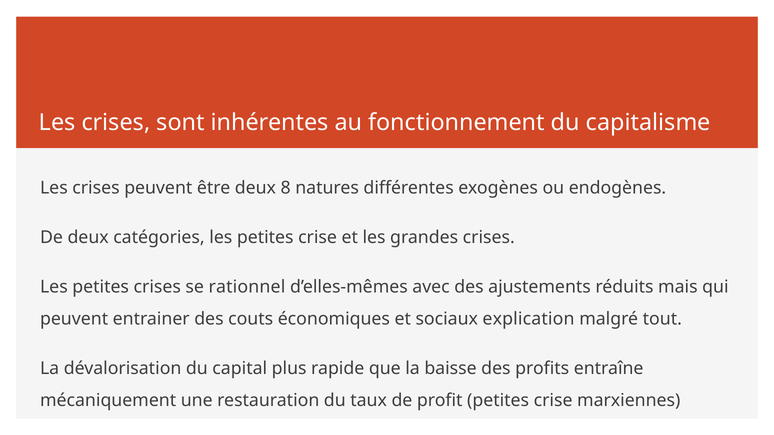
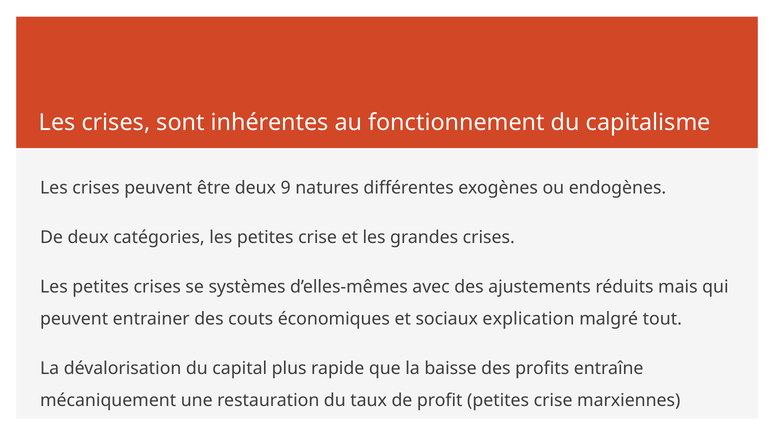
8: 8 -> 9 (286, 188)
rationnel: rationnel -> systèmes (247, 287)
